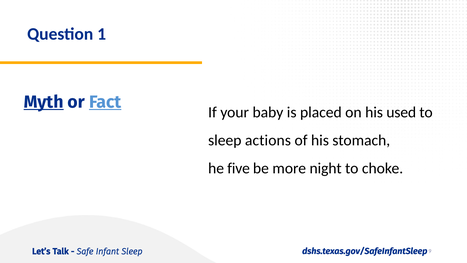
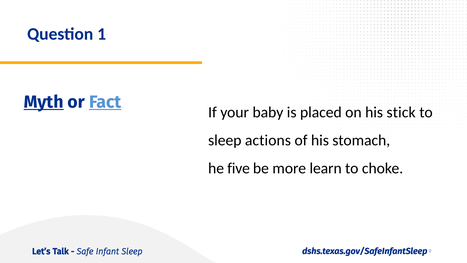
used: used -> stick (401, 112)
night: night -> learn (326, 168)
